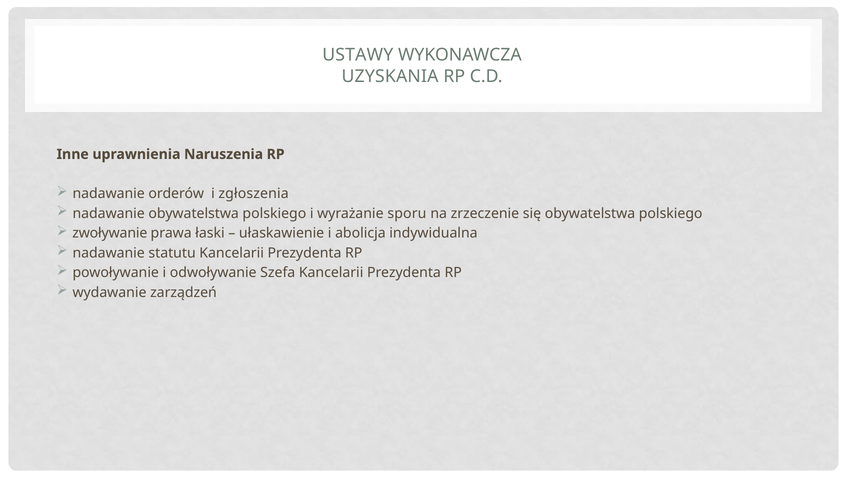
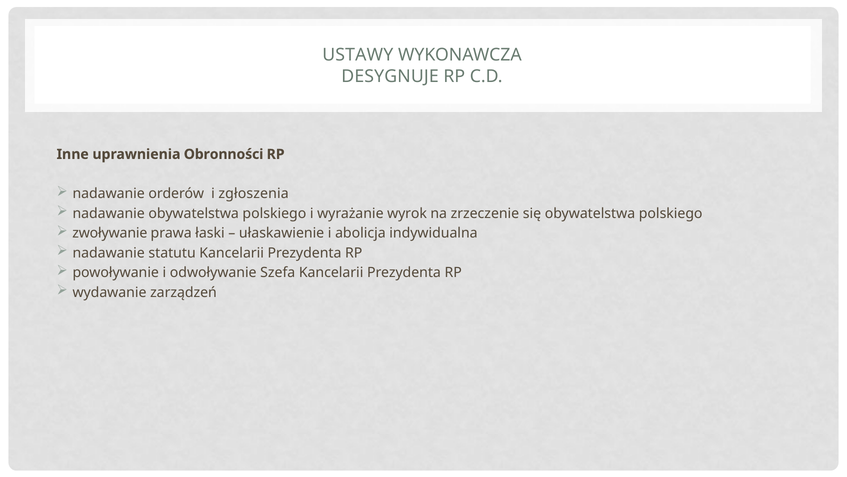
UZYSKANIA: UZYSKANIA -> DESYGNUJE (390, 76)
Naruszenia: Naruszenia -> Obronności (224, 154)
sporu: sporu -> wyrok (407, 213)
